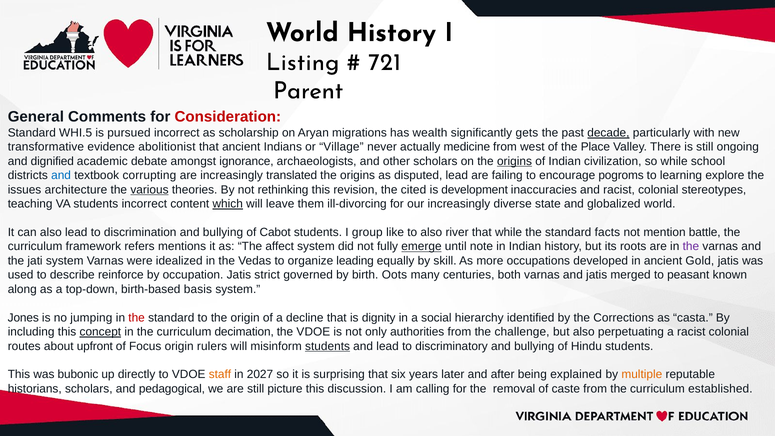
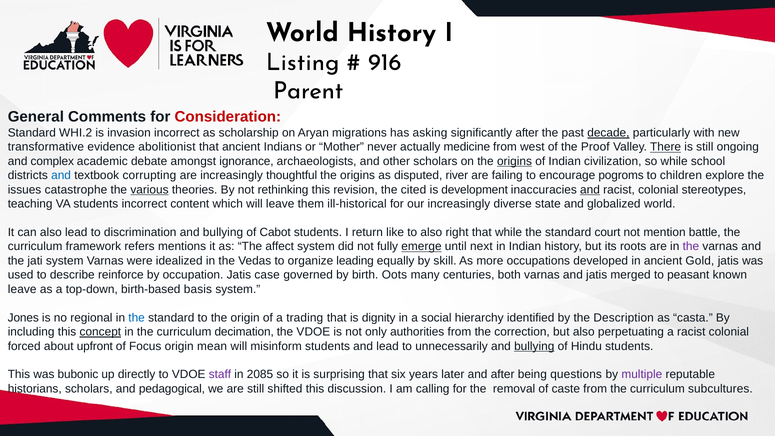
721: 721 -> 916 (385, 62)
WHI.5: WHI.5 -> WHI.2 (76, 133)
pursued: pursued -> invasion (129, 133)
wealth: wealth -> asking (430, 133)
significantly gets: gets -> after (527, 133)
Village: Village -> Mother (341, 147)
Place: Place -> Proof (595, 147)
There underline: none -> present (666, 147)
dignified: dignified -> complex (52, 161)
translated: translated -> thoughtful (292, 175)
disputed lead: lead -> river (457, 175)
learning: learning -> children (681, 175)
architecture: architecture -> catastrophe (76, 190)
and underline: none -> present (590, 190)
which underline: present -> none (228, 204)
ill-divorcing: ill-divorcing -> ill-historical (357, 204)
group: group -> return (367, 232)
river: river -> right (457, 232)
facts: facts -> court (608, 232)
note: note -> next (481, 247)
strict: strict -> case (267, 275)
along: along -> leave (22, 289)
jumping: jumping -> regional (91, 318)
the colour: red -> blue (137, 318)
decline: decline -> trading (305, 318)
Corrections: Corrections -> Description (624, 318)
challenge: challenge -> correction (522, 332)
routes: routes -> forced (24, 346)
rulers: rulers -> mean (212, 346)
students underline: present -> none (328, 346)
discriminatory: discriminatory -> unnecessarily (451, 346)
bullying underline: none -> present (534, 346)
staff colour: orange -> purple (220, 375)
2027: 2027 -> 2085 (260, 375)
explained: explained -> questions (576, 375)
multiple colour: orange -> purple (642, 375)
picture: picture -> shifted (285, 389)
established: established -> subcultures (720, 389)
